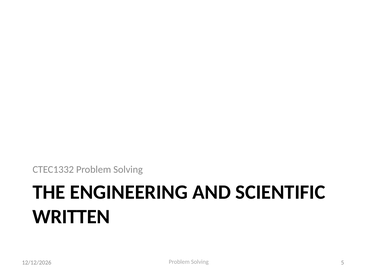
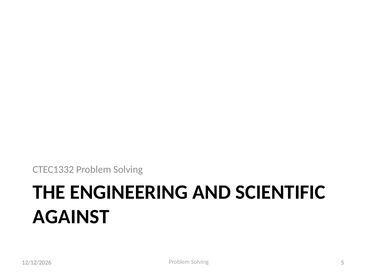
WRITTEN: WRITTEN -> AGAINST (71, 216)
